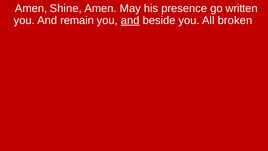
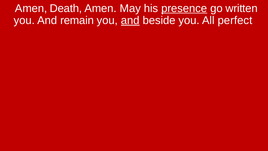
Shine: Shine -> Death (66, 8)
presence underline: none -> present (184, 8)
broken: broken -> perfect (235, 20)
